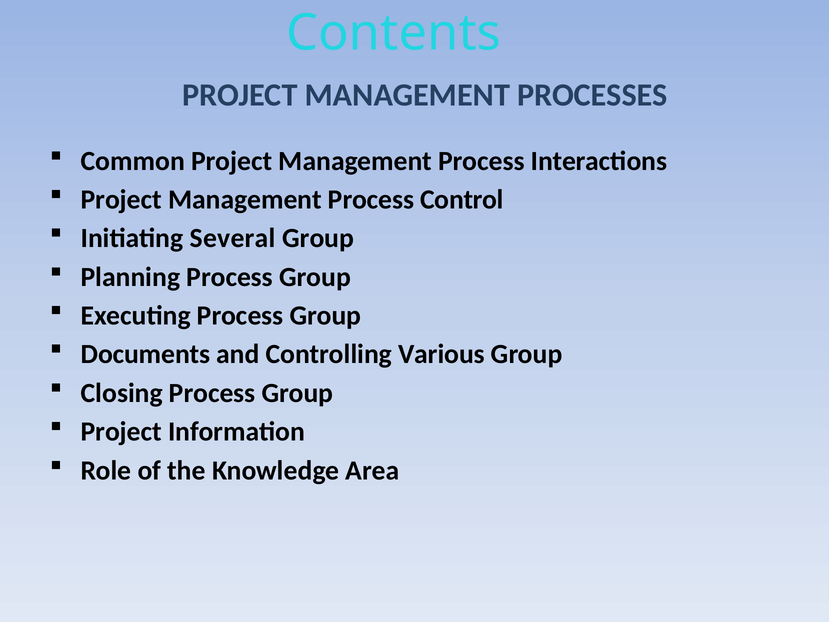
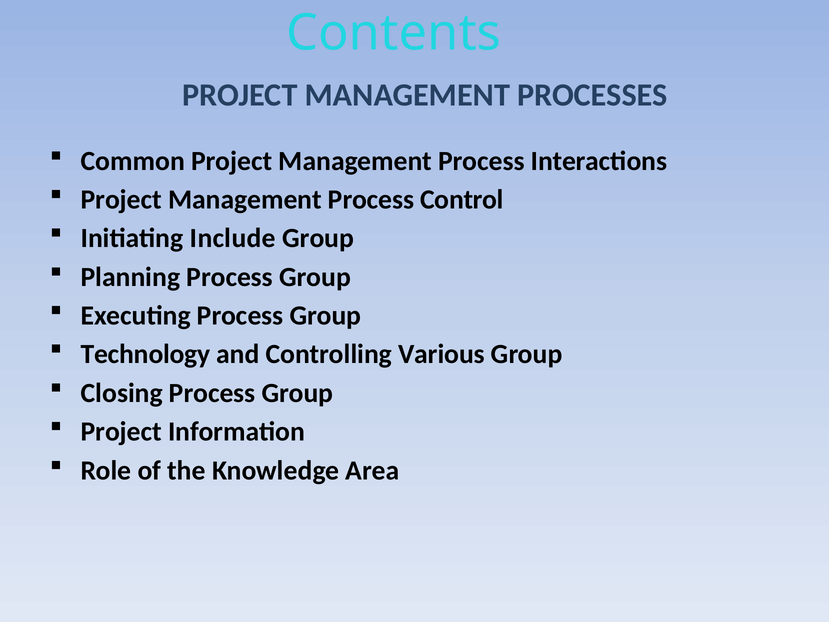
Several: Several -> Include (233, 238)
Documents: Documents -> Technology (146, 354)
